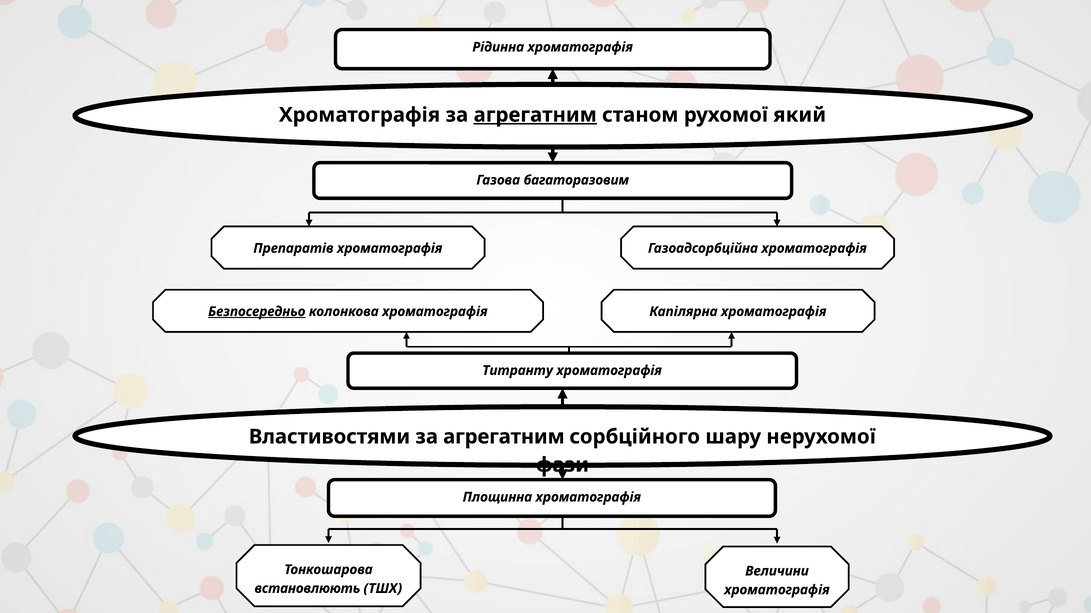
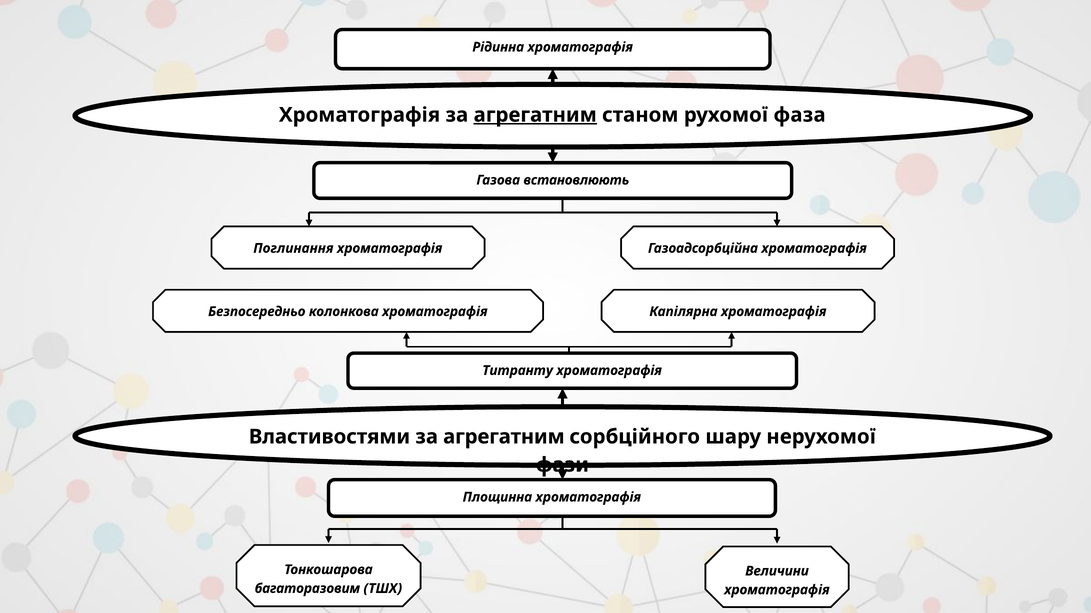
який: який -> фаза (800, 115)
багаторазовим: багаторазовим -> встановлюють (576, 180)
Препаратів: Препаратів -> Поглинання (293, 249)
Безпосередньо underline: present -> none (257, 312)
встановлюють: встановлюють -> багаторазовим (307, 589)
